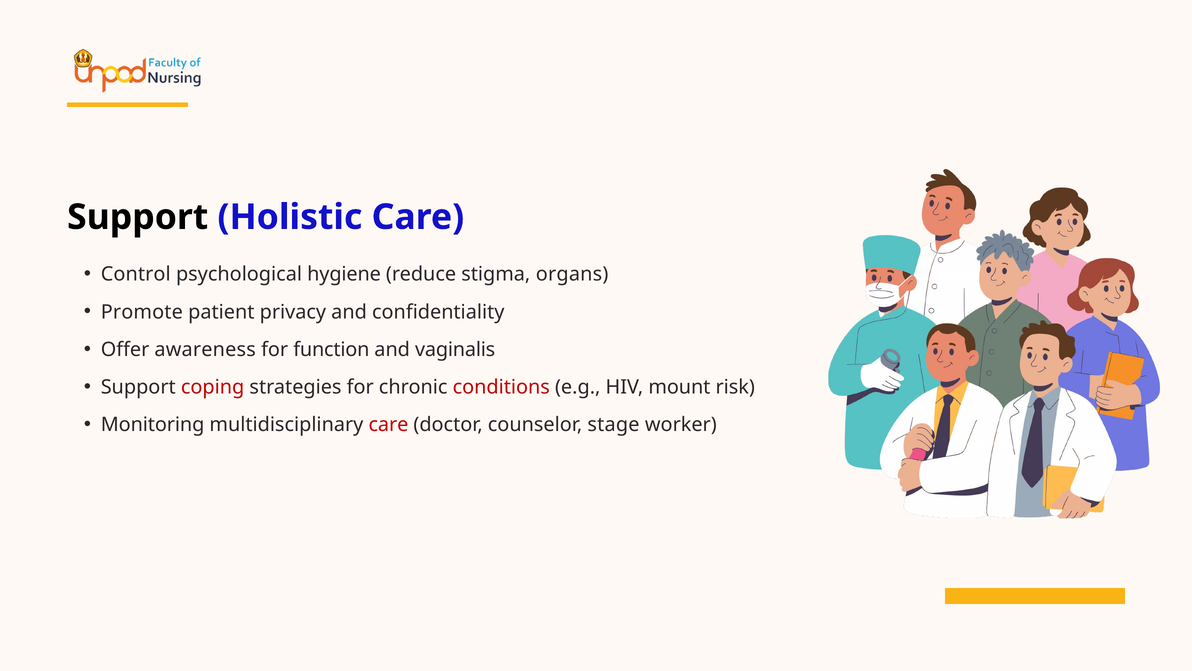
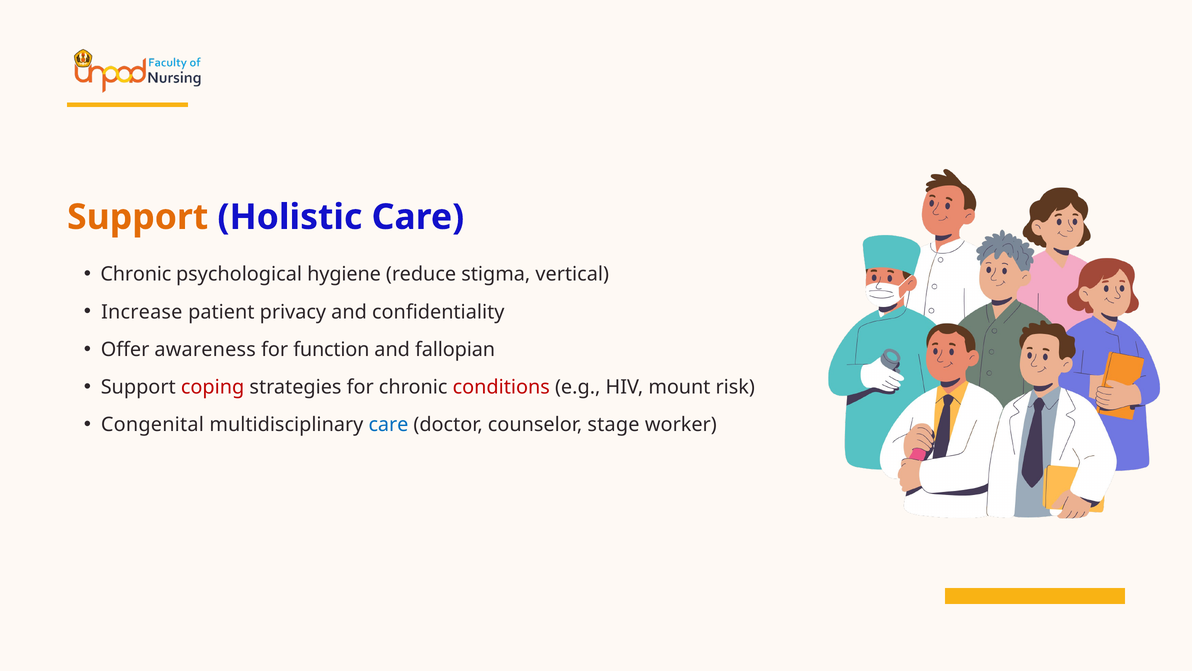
Support colour: black -> orange (138, 217)
Control: Control -> Chronic (136, 274)
organs: organs -> vertical (572, 274)
Promote: Promote -> Increase (142, 312)
vaginalis: vaginalis -> fallopian (455, 349)
Monitoring: Monitoring -> Congenital (152, 424)
care colour: red -> blue (388, 424)
